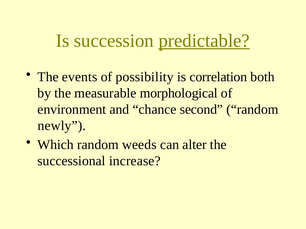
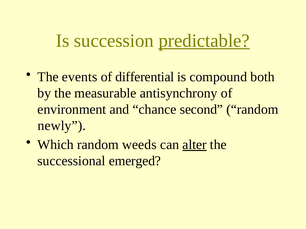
possibility: possibility -> differential (145, 77)
correlation: correlation -> compound (218, 77)
morphological: morphological -> antisynchrony (179, 93)
alter underline: none -> present (195, 145)
increase: increase -> emerged (135, 161)
